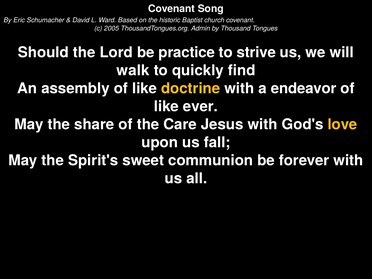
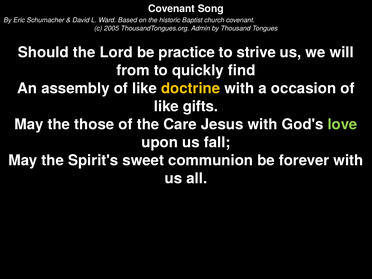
walk: walk -> from (133, 71)
endeavor: endeavor -> occasion (304, 89)
ever: ever -> gifts (200, 106)
share: share -> those (94, 124)
love colour: yellow -> light green (342, 124)
